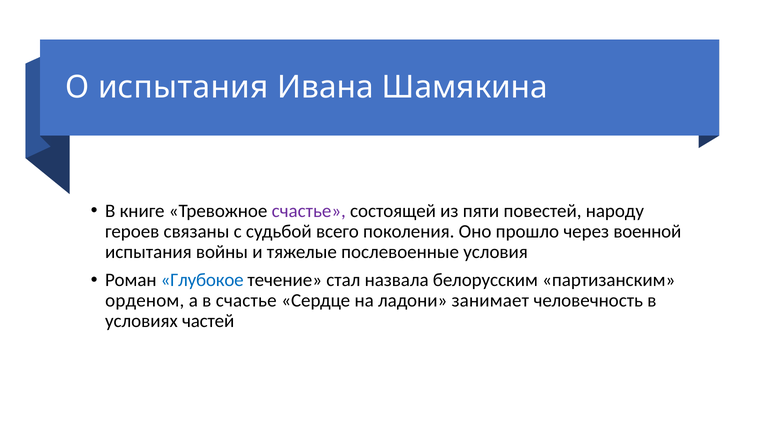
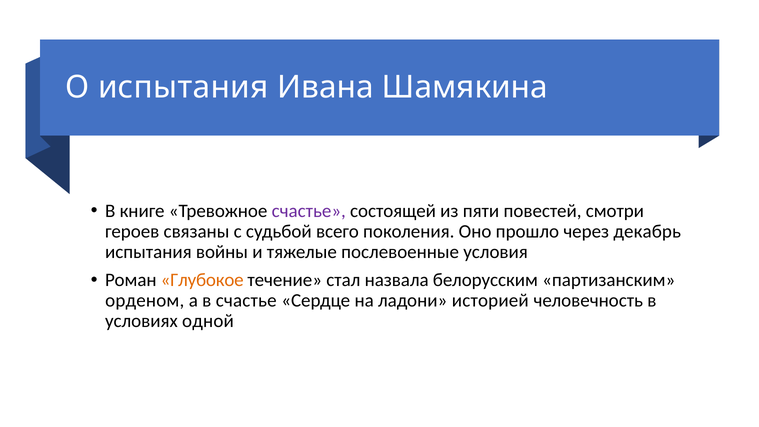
народу: народу -> смотри (615, 211)
военной: военной -> декабрь (647, 231)
Глубокое colour: blue -> orange (202, 280)
занимает: занимает -> историей (490, 301)
частей: частей -> одной (208, 321)
